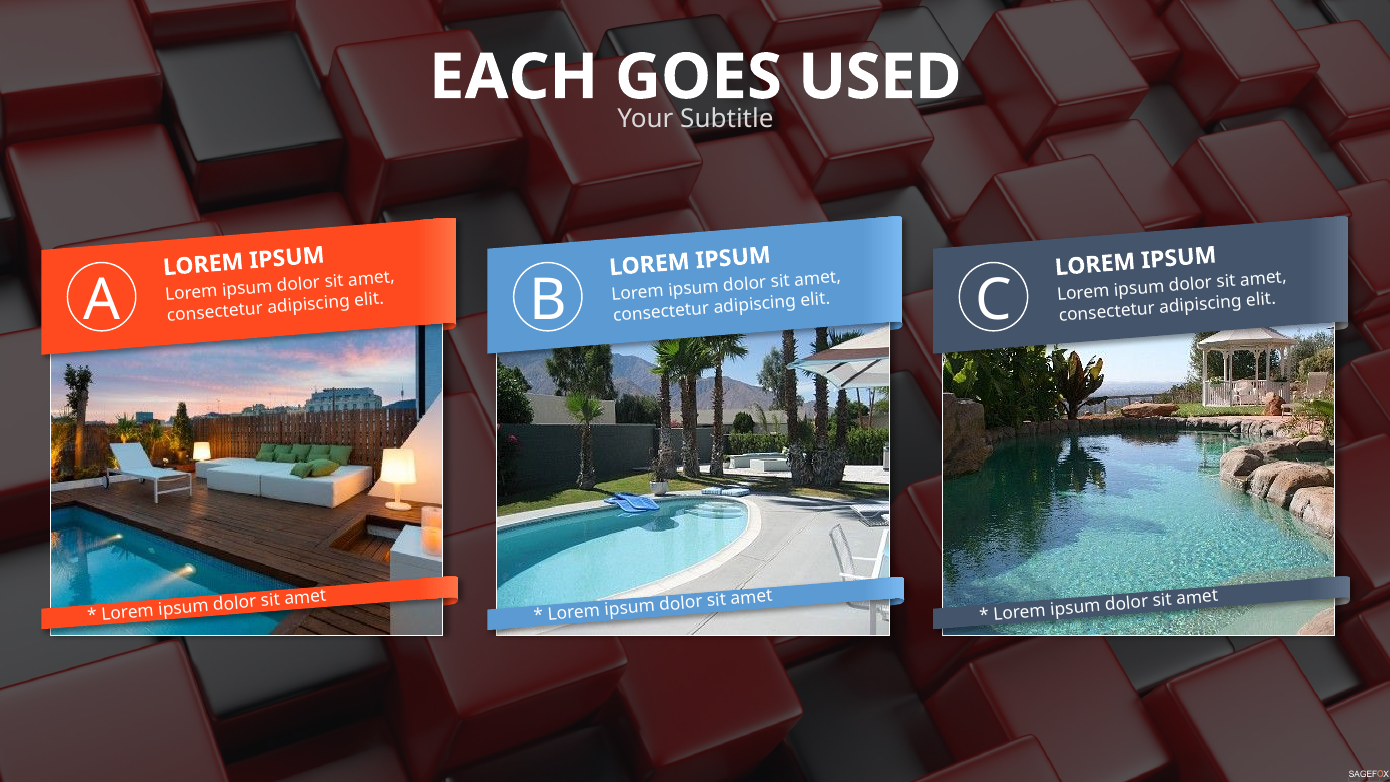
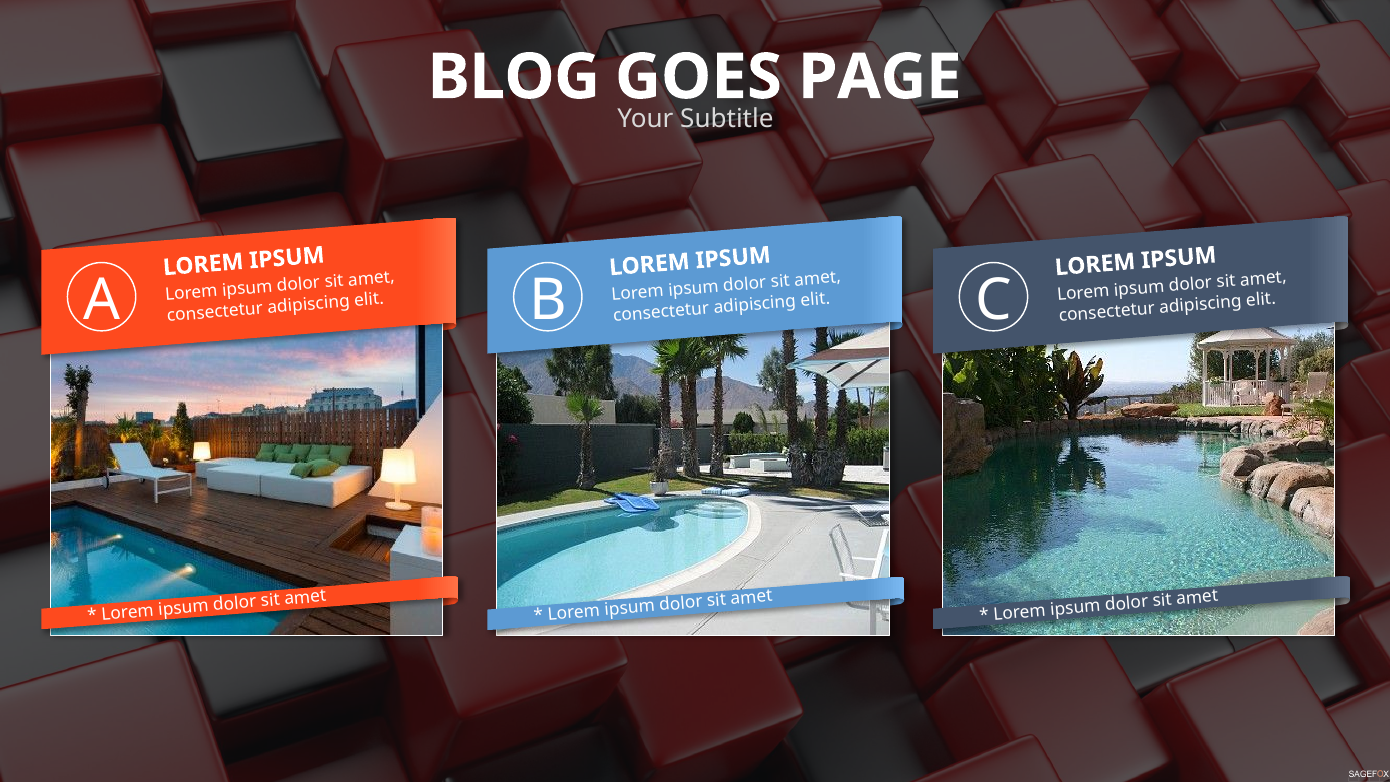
EACH: EACH -> BLOG (514, 77)
USED: USED -> PAGE (880, 77)
